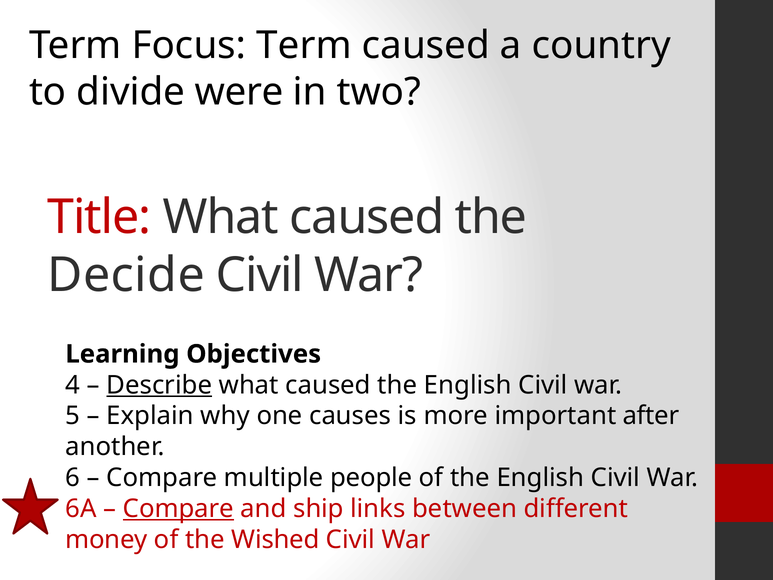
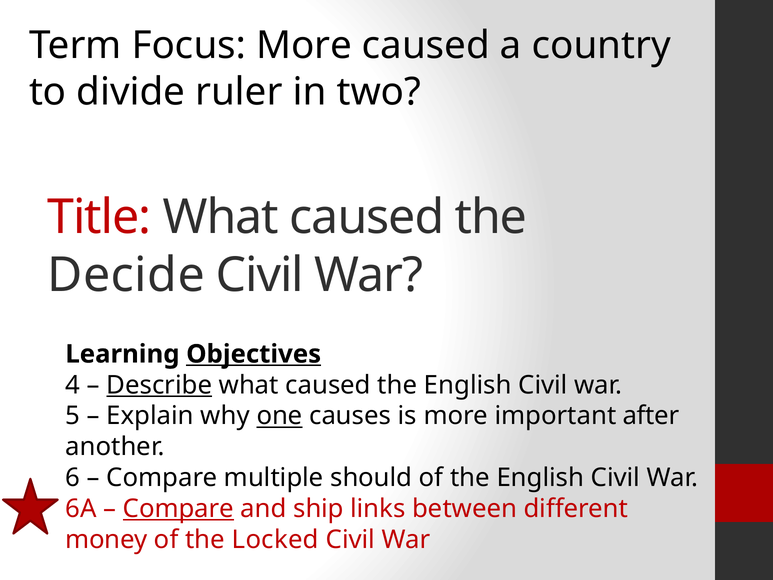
Focus Term: Term -> More (304, 46)
were: were -> ruler (239, 92)
Objectives underline: none -> present (254, 354)
one underline: none -> present (279, 416)
people: people -> should (371, 478)
Wished: Wished -> Locked (275, 539)
